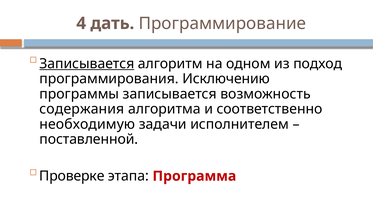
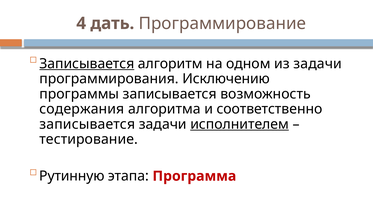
из подход: подход -> задачи (318, 64)
необходимую: необходимую -> записывается (87, 124)
исполнителем underline: none -> present (240, 124)
поставленной: поставленной -> тестирование (89, 139)
Проверке: Проверке -> Рутинную (72, 176)
